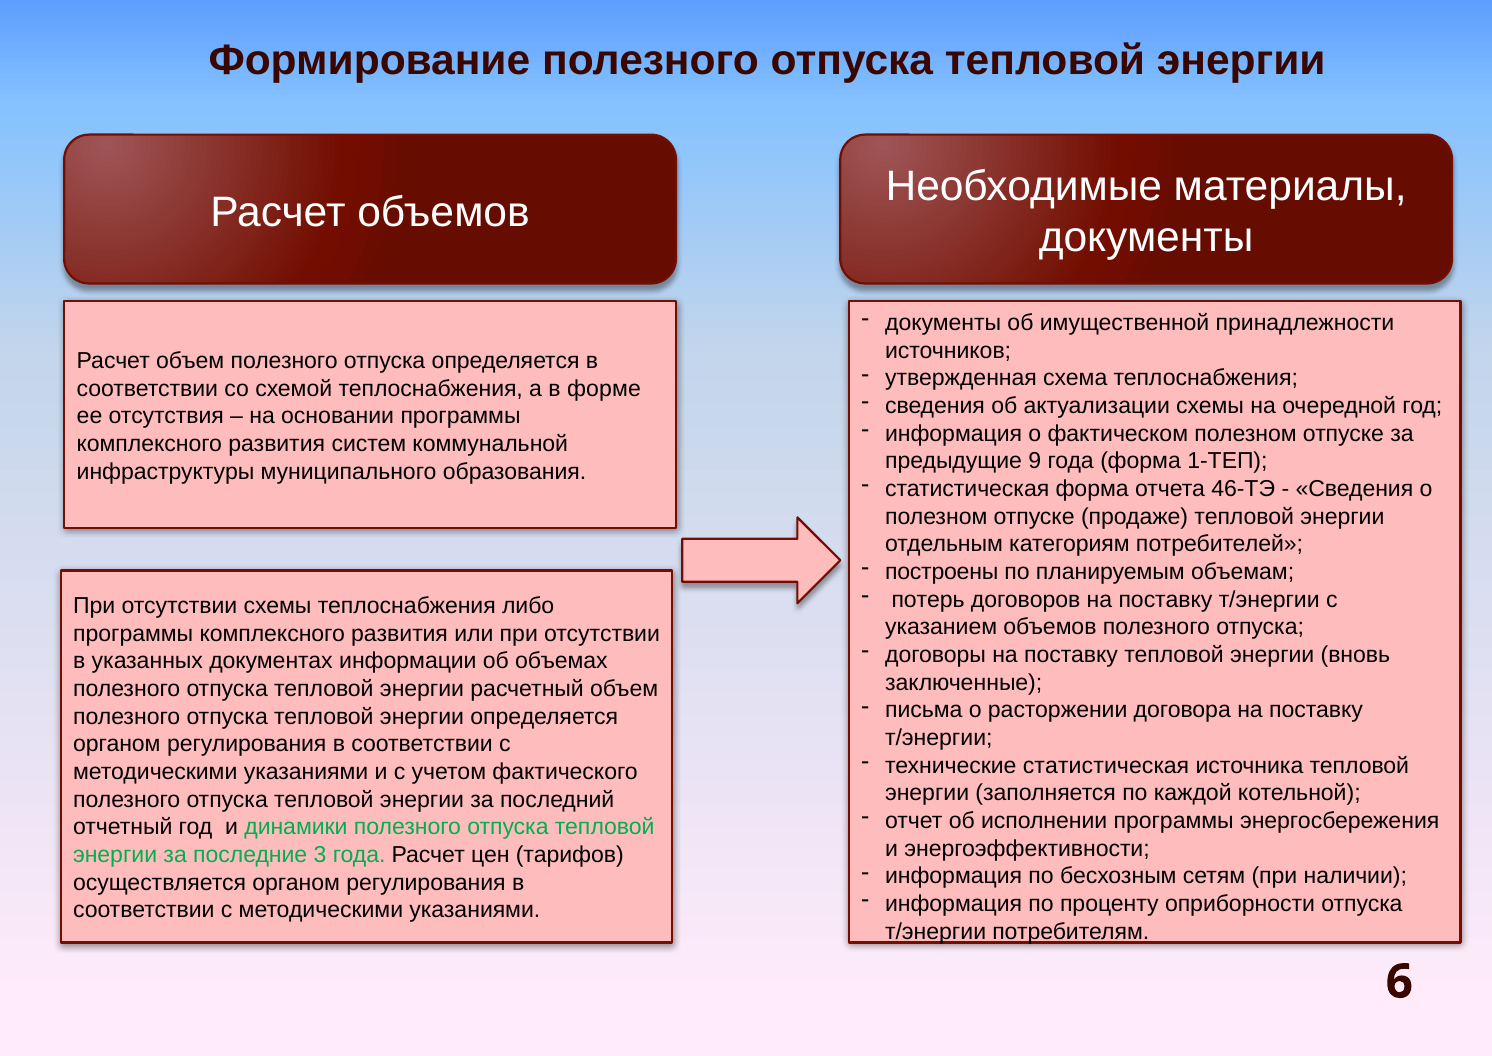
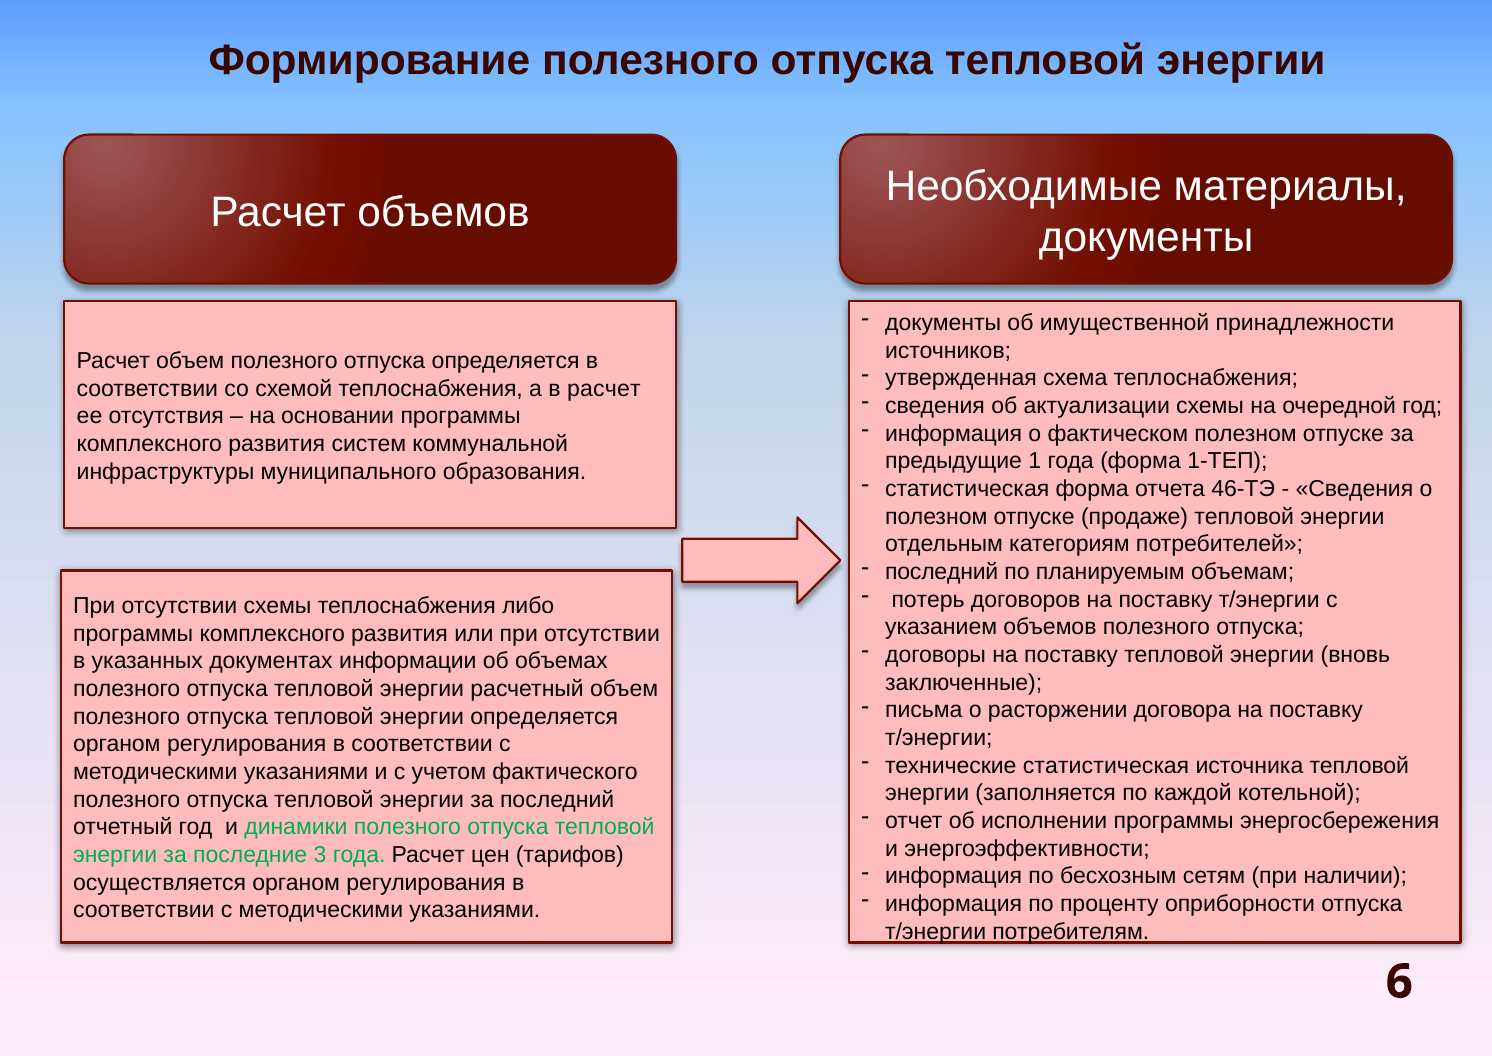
в форме: форме -> расчет (604, 388)
9: 9 -> 1 (1035, 461)
построены: построены -> последний (942, 572)
